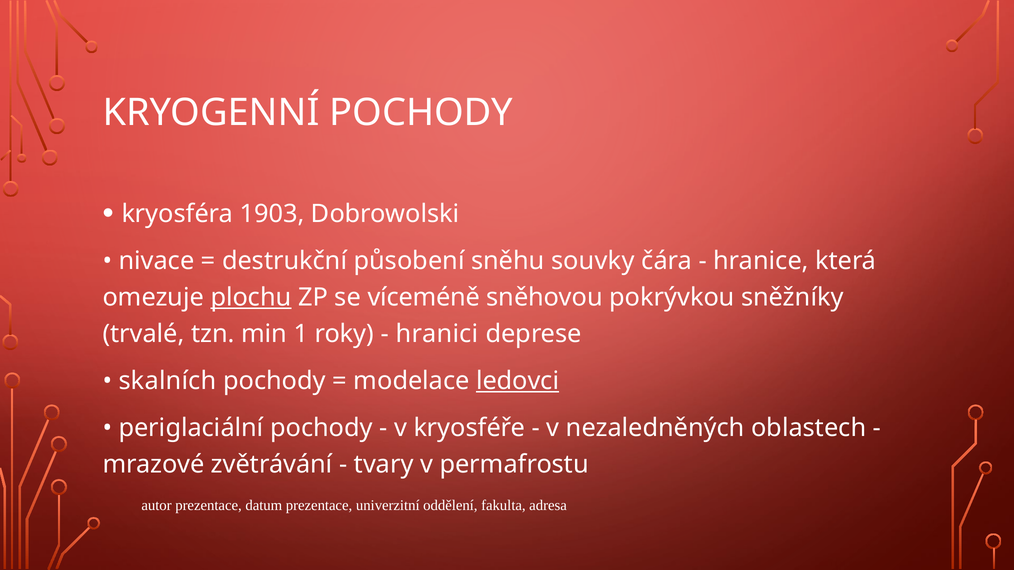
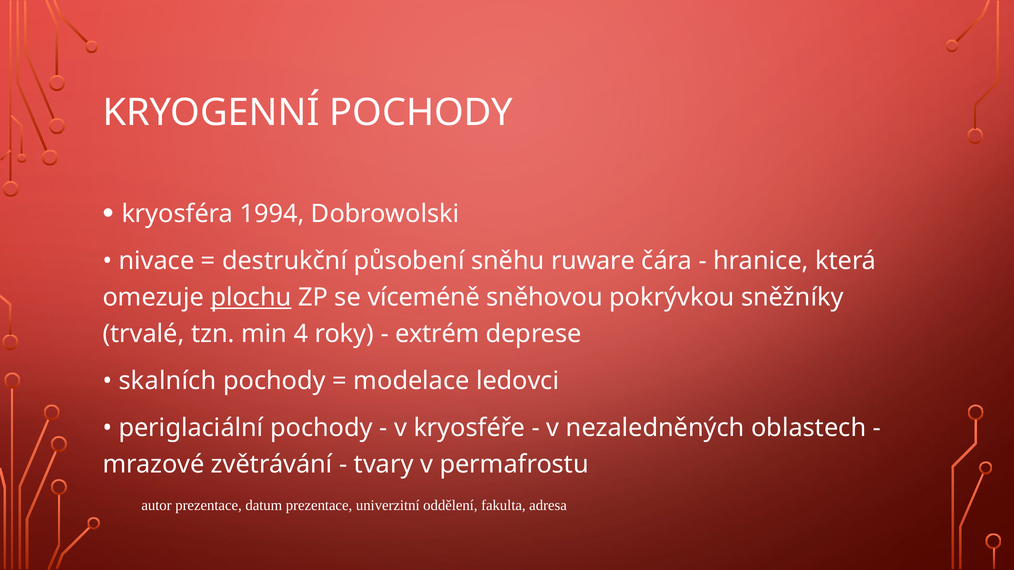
1903: 1903 -> 1994 (272, 214)
souvky: souvky -> ruware (593, 261)
1: 1 -> 4 (301, 334)
hranici: hranici -> extrém (437, 334)
ledovci underline: present -> none (518, 381)
